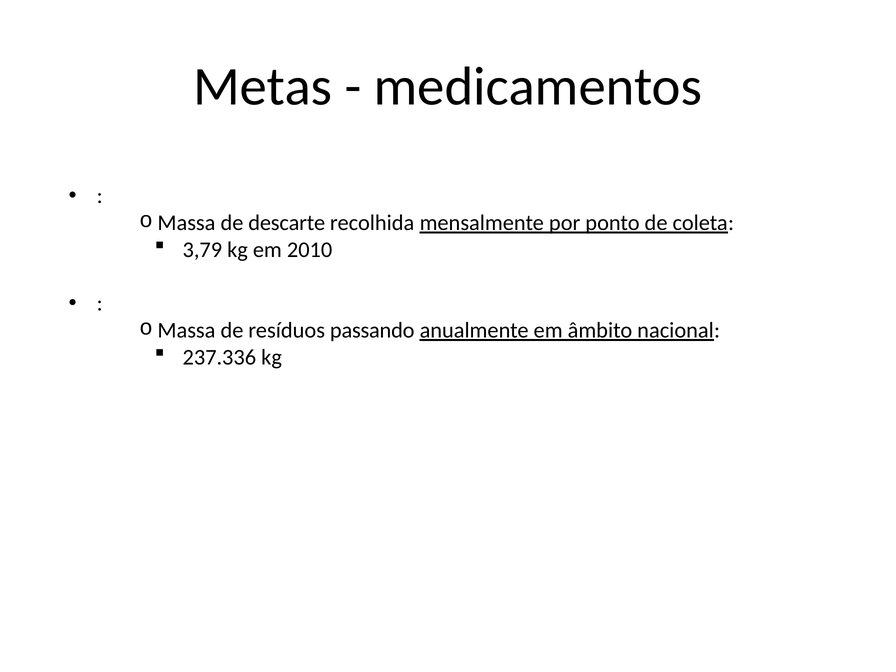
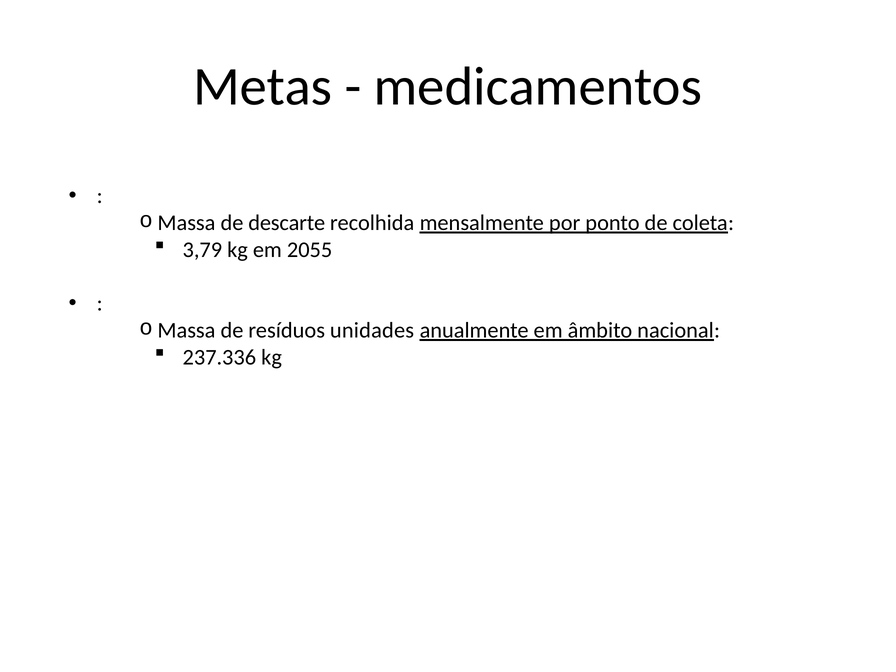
2010: 2010 -> 2055 (310, 250)
passando: passando -> unidades (372, 330)
